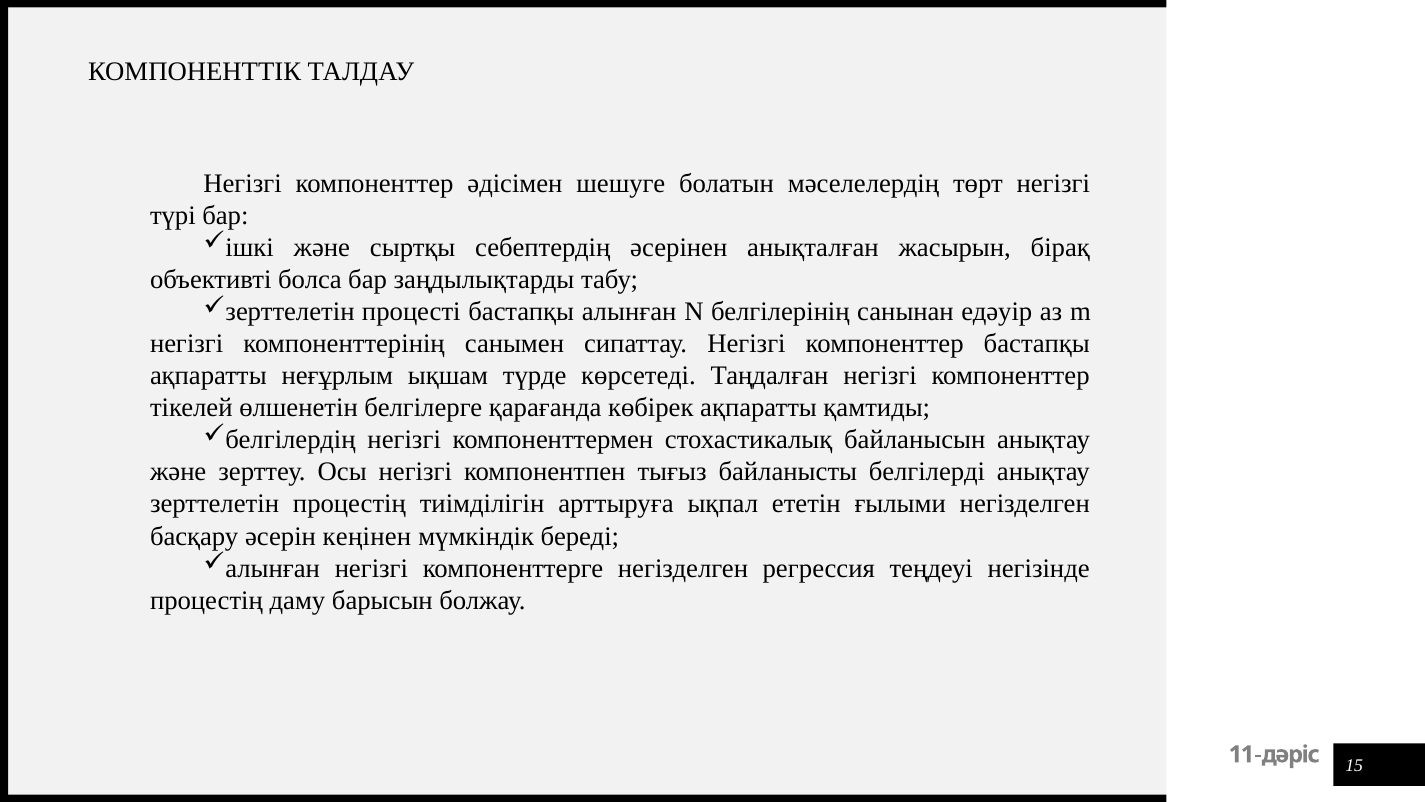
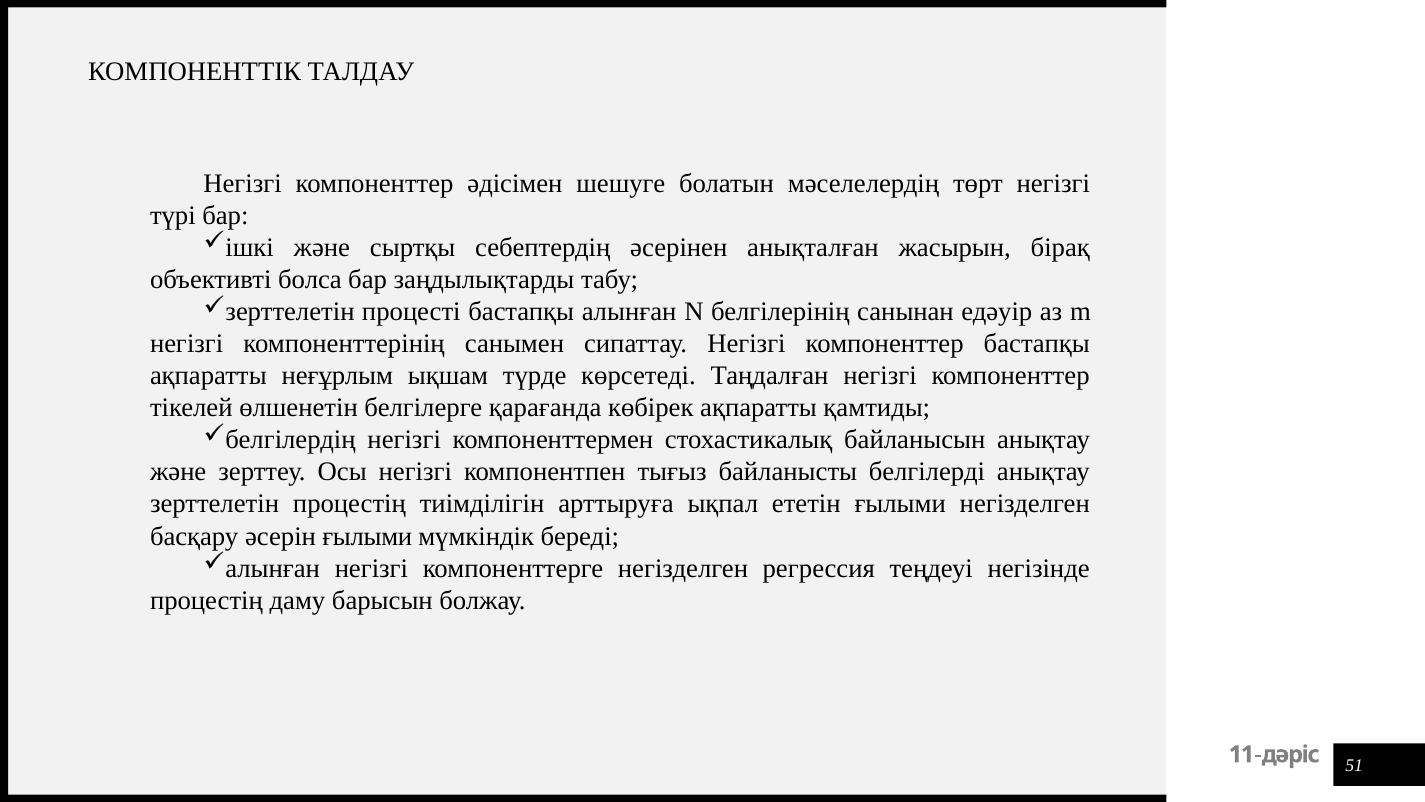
әсерін кеңінен: кеңінен -> ғылыми (367, 536)
15: 15 -> 51 (1354, 765)
